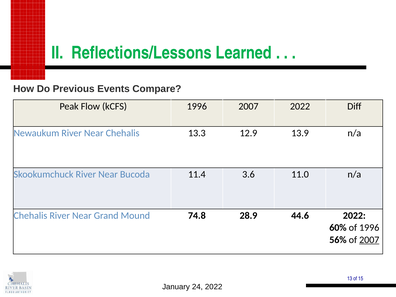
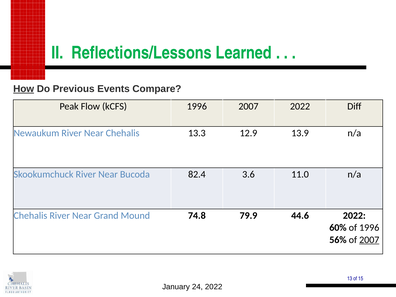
How underline: none -> present (24, 89)
11.4: 11.4 -> 82.4 (197, 174)
28.9: 28.9 -> 79.9 (248, 216)
